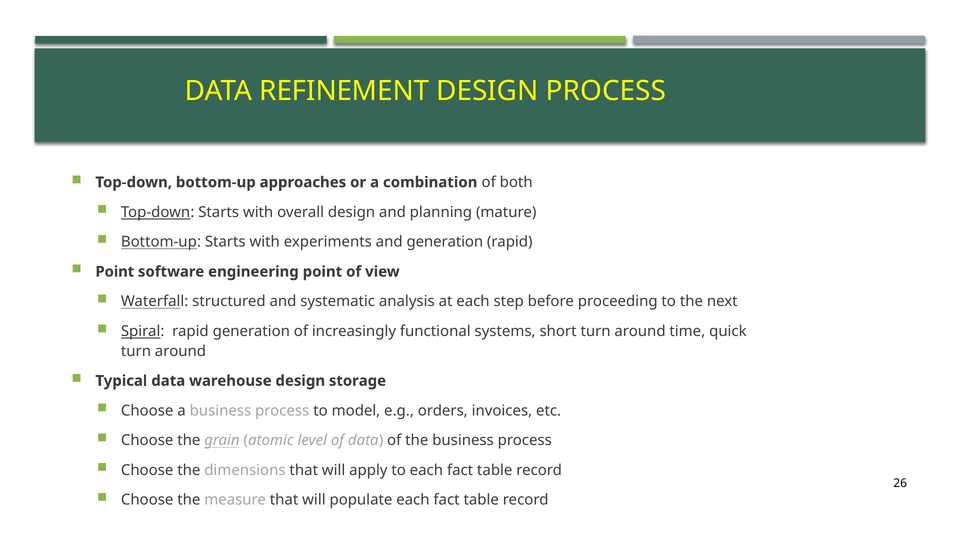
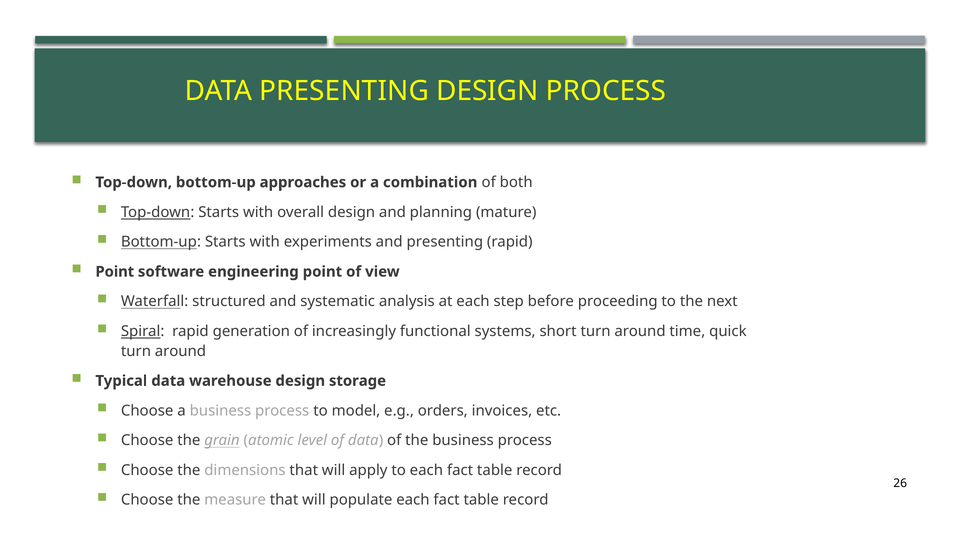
DATA REFINEMENT: REFINEMENT -> PRESENTING (344, 91)
and generation: generation -> presenting (445, 242)
